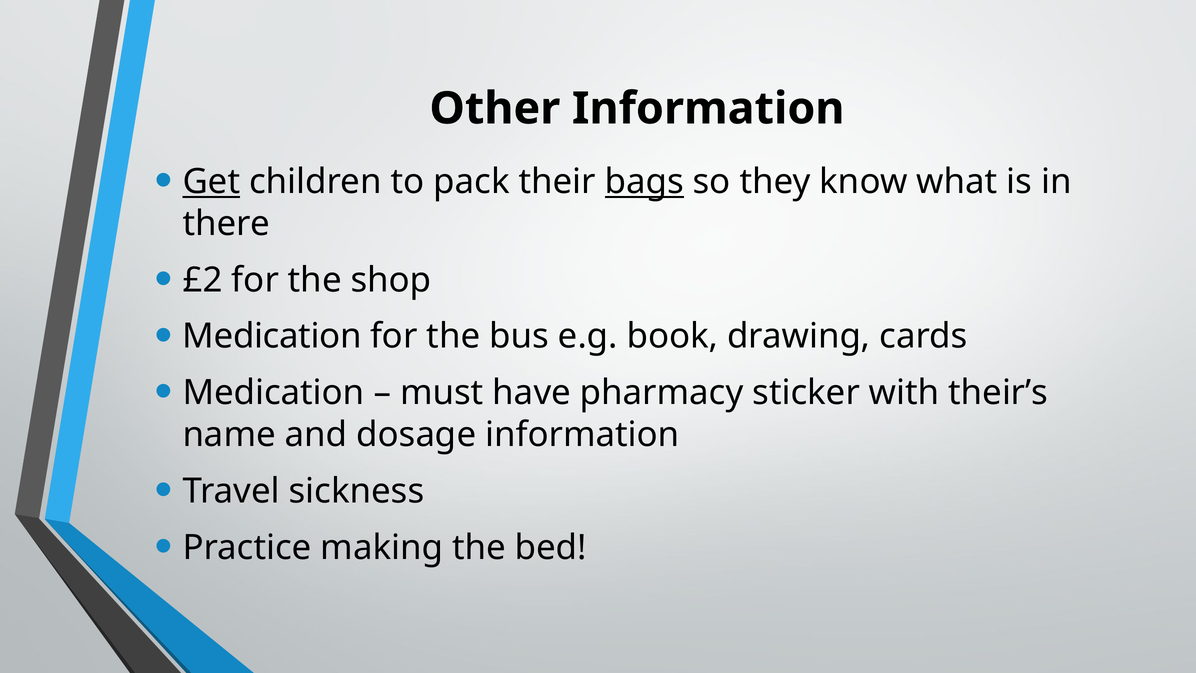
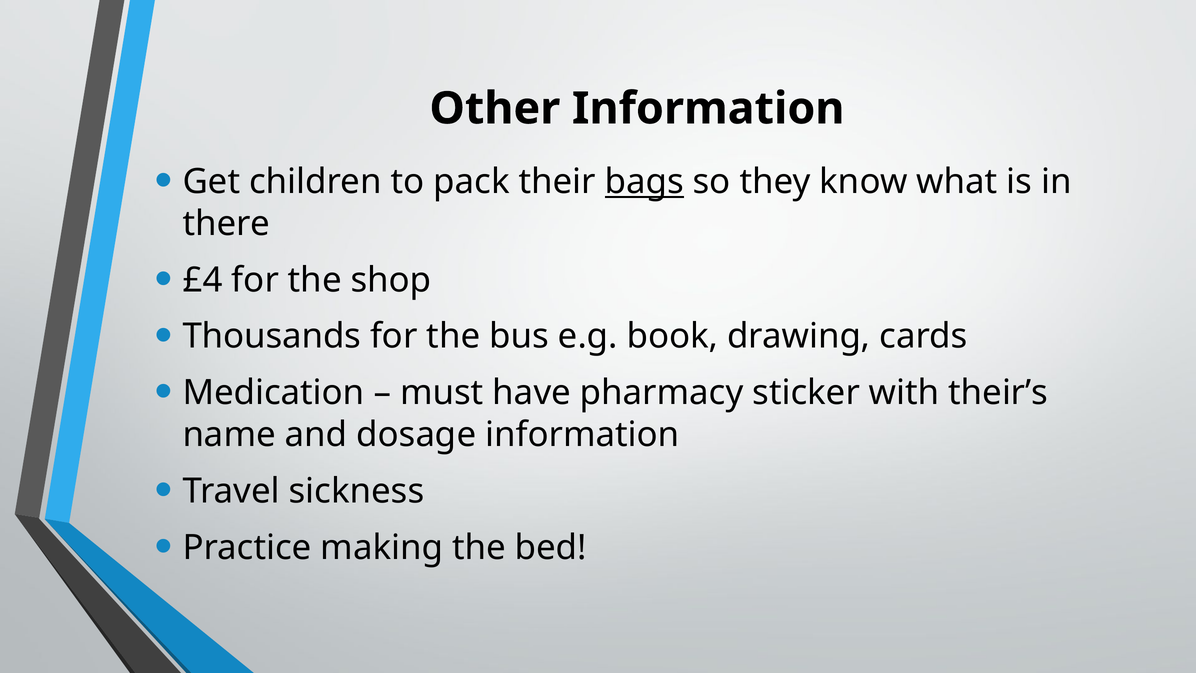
Get underline: present -> none (211, 182)
£2: £2 -> £4 (203, 280)
Medication: Medication -> Thousands (272, 336)
